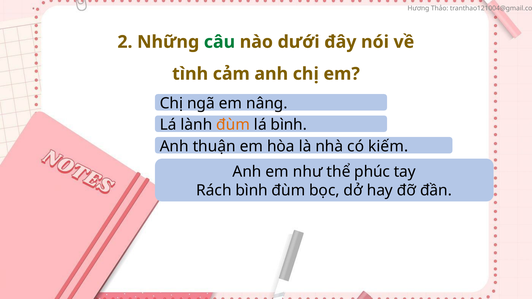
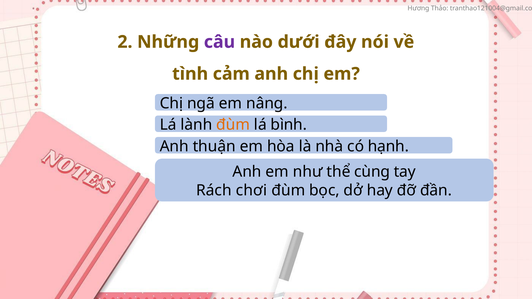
câu colour: green -> purple (219, 42)
kiếm: kiếm -> hạnh (388, 146)
phúc: phúc -> cùng (372, 172)
Rách bình: bình -> chơi (252, 191)
